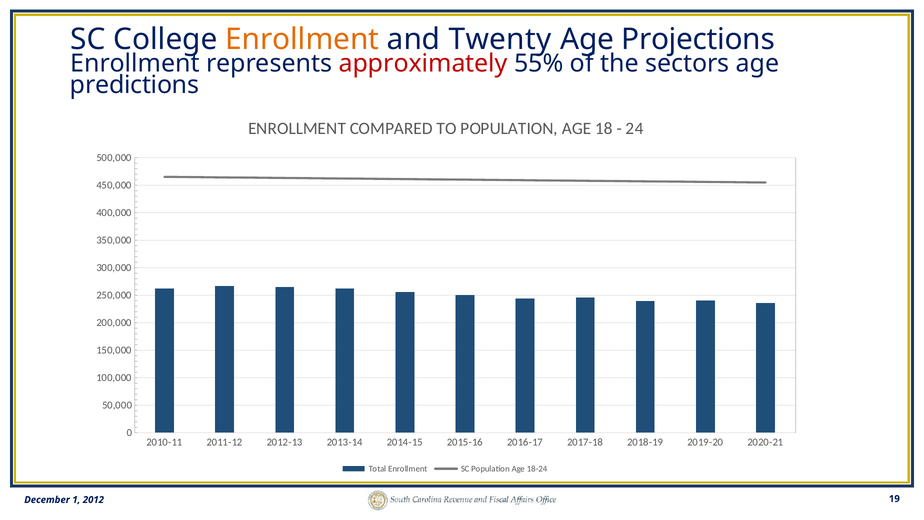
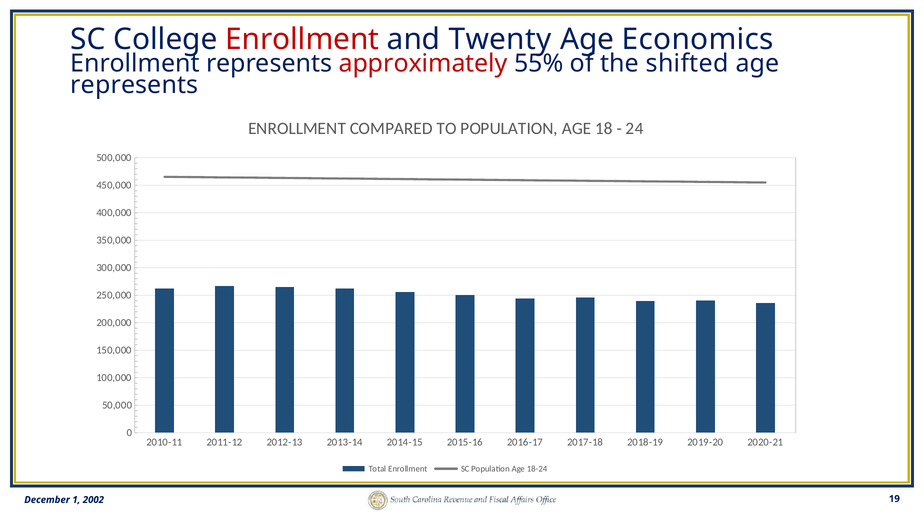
Enrollment colour: orange -> red (302, 39)
Projections: Projections -> Economics (698, 39)
sectors: sectors -> shifted (687, 63)
predictions: predictions -> represents (134, 85)
2012: 2012 -> 2002 (93, 500)
